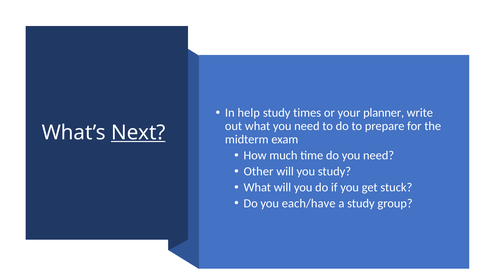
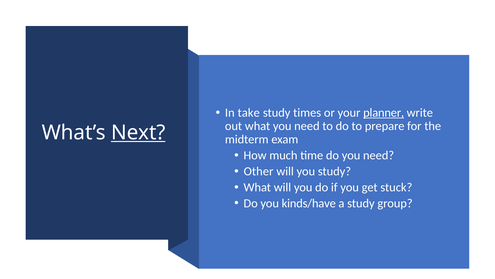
help: help -> take (249, 113)
planner underline: none -> present (384, 113)
each/have: each/have -> kinds/have (309, 203)
